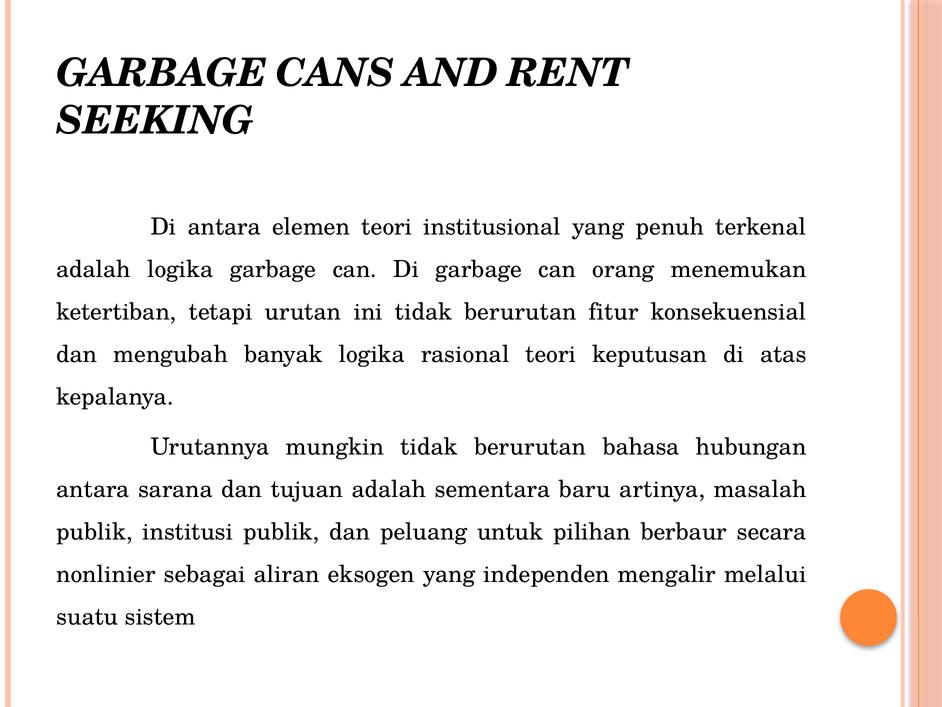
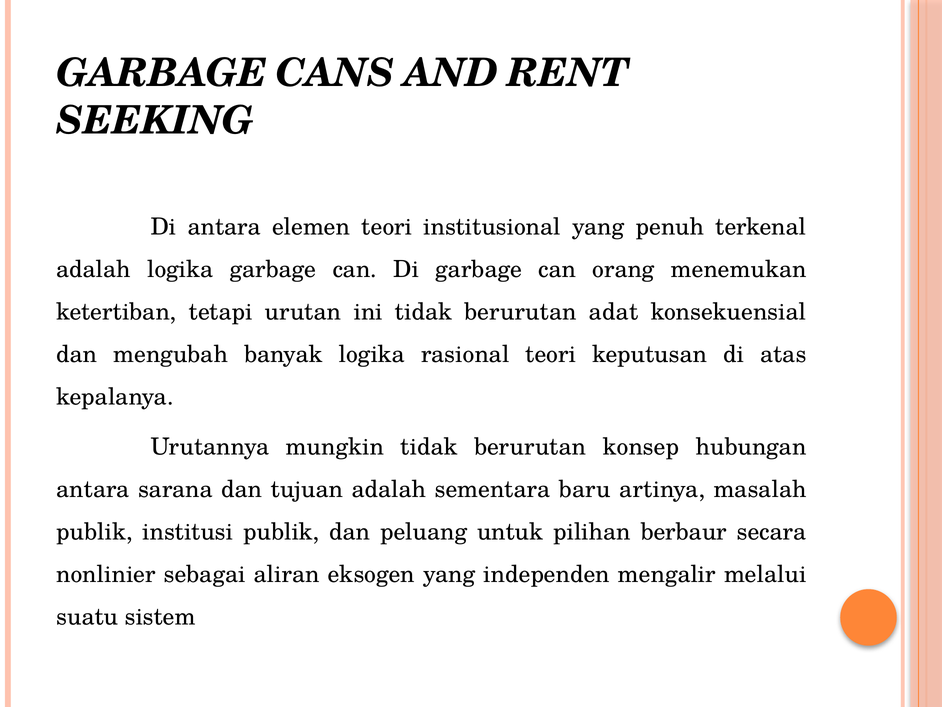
fitur: fitur -> adat (614, 312)
bahasa: bahasa -> konsep (641, 447)
